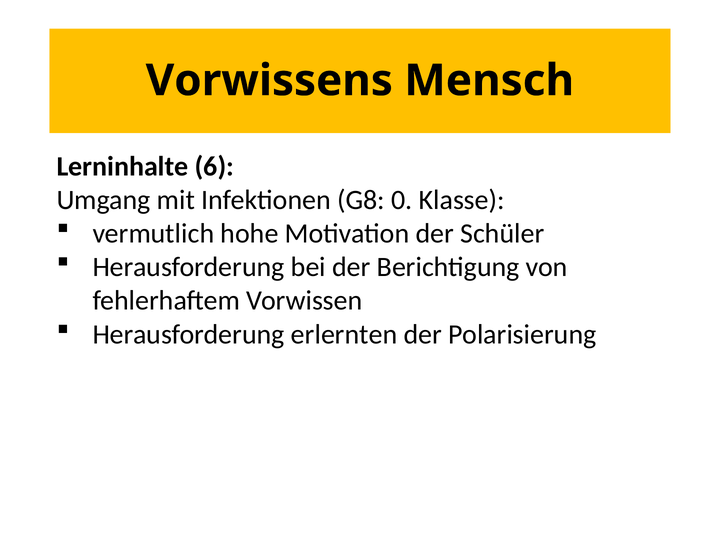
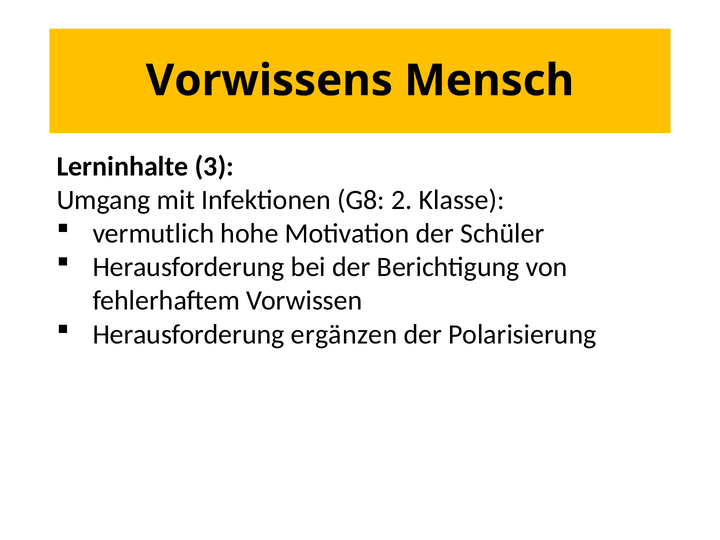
6: 6 -> 3 (214, 166)
0: 0 -> 2 (402, 200)
erlernten: erlernten -> ergänzen (344, 334)
